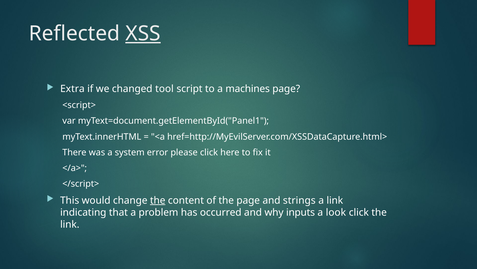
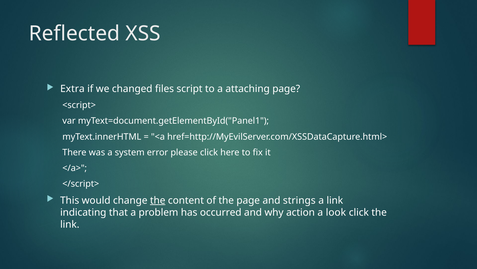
XSS underline: present -> none (143, 33)
tool: tool -> files (165, 89)
machines: machines -> attaching (248, 89)
inputs: inputs -> action (301, 212)
